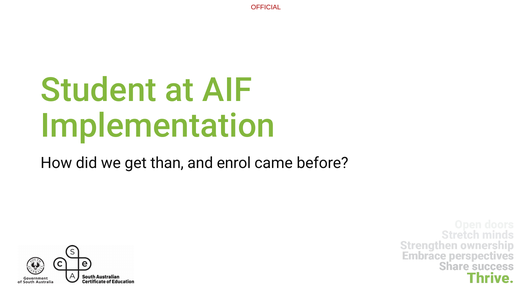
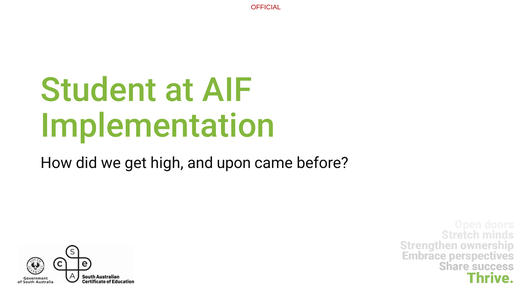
than: than -> high (167, 163)
enrol: enrol -> upon (234, 163)
